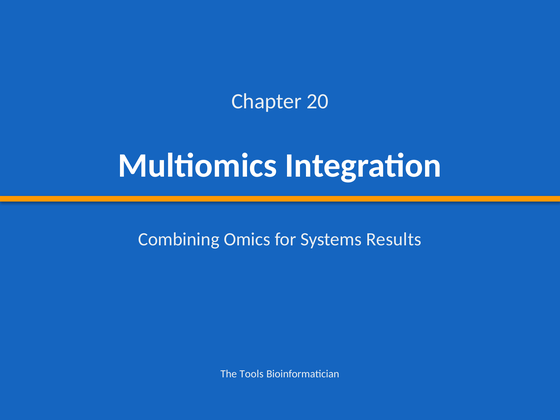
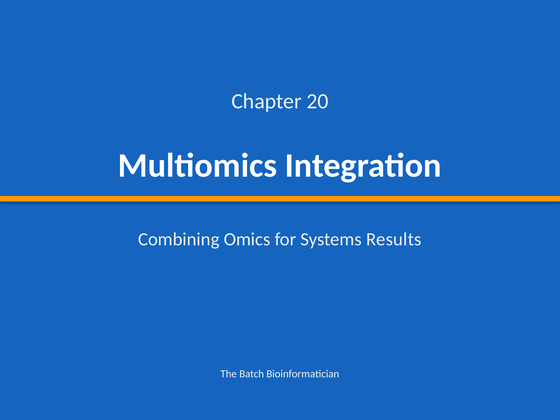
Tools: Tools -> Batch (252, 374)
